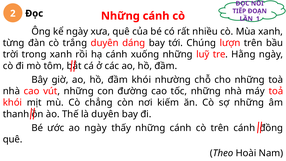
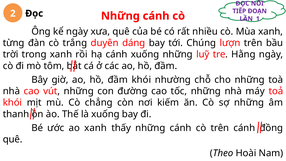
là duyên: duyên -> xuống (105, 114)
ao ngày: ngày -> xanh (96, 128)
